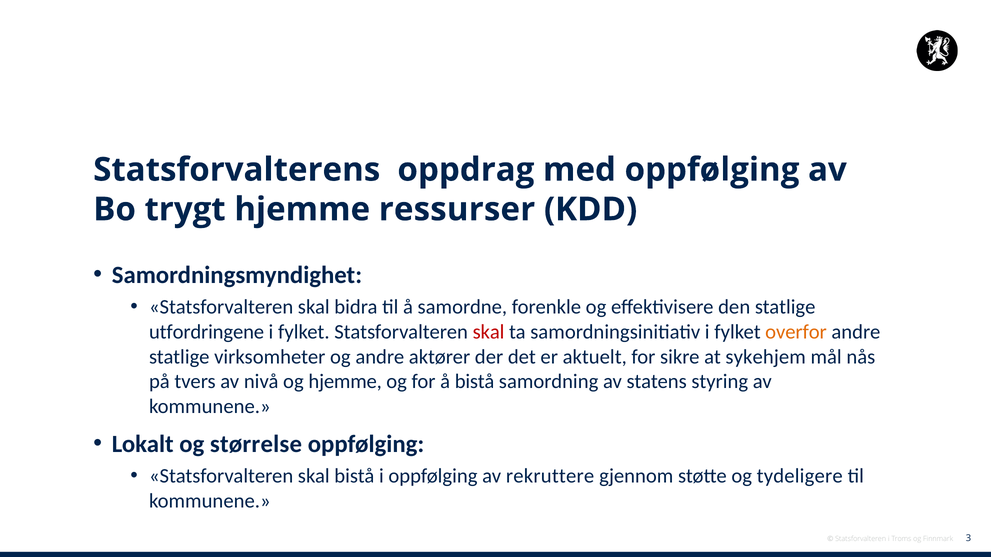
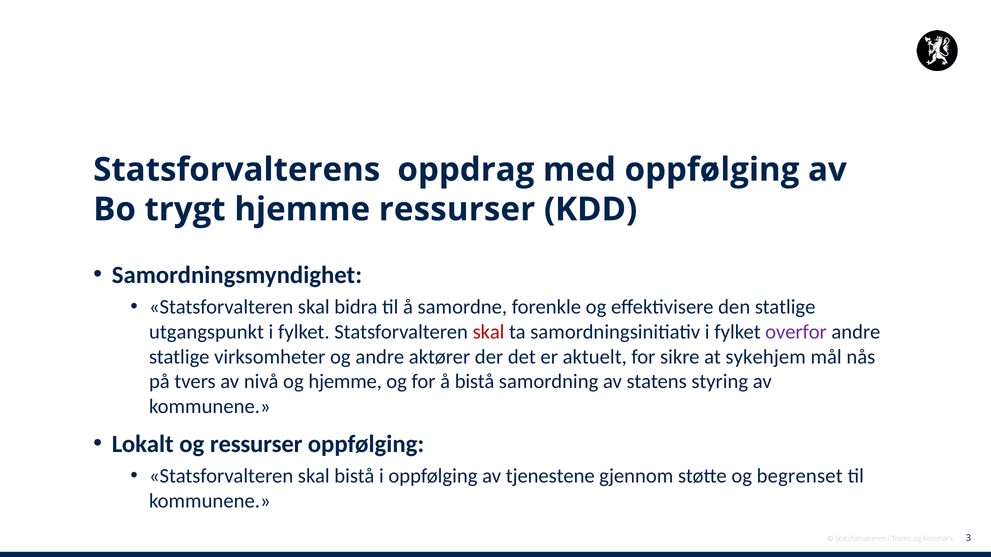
utfordringene: utfordringene -> utgangspunkt (206, 332)
overfor colour: orange -> purple (796, 332)
og størrelse: størrelse -> ressurser (256, 444)
rekruttere: rekruttere -> tjenestene (550, 477)
tydeligere: tydeligere -> begrenset (800, 477)
